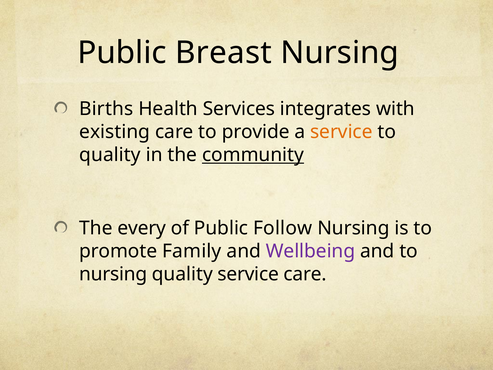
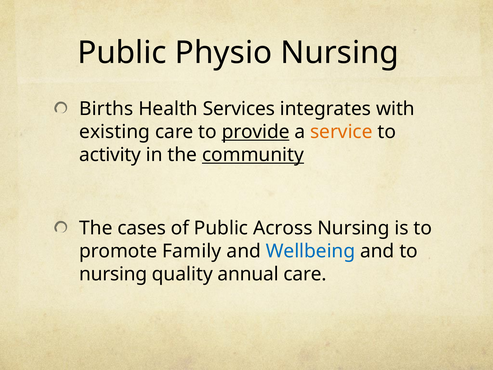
Breast: Breast -> Physio (224, 53)
provide underline: none -> present (256, 132)
quality: quality -> activity (110, 155)
every: every -> cases (142, 228)
Follow: Follow -> Across (283, 228)
Wellbeing colour: purple -> blue (311, 251)
quality service: service -> annual (248, 274)
